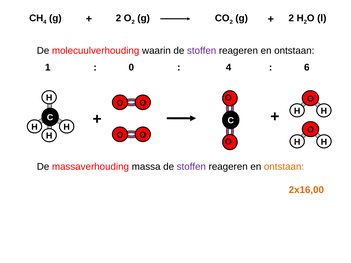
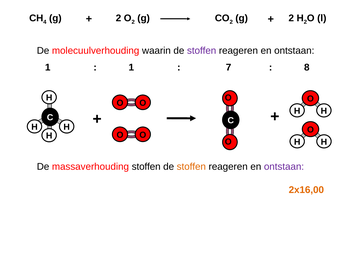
0: 0 -> 1 (131, 67)
4: 4 -> 7 (229, 67)
6: 6 -> 8 (307, 67)
massaverhouding massa: massa -> stoffen (146, 167)
stoffen colour: purple -> orange (191, 167)
ontstaan colour: orange -> purple (284, 167)
